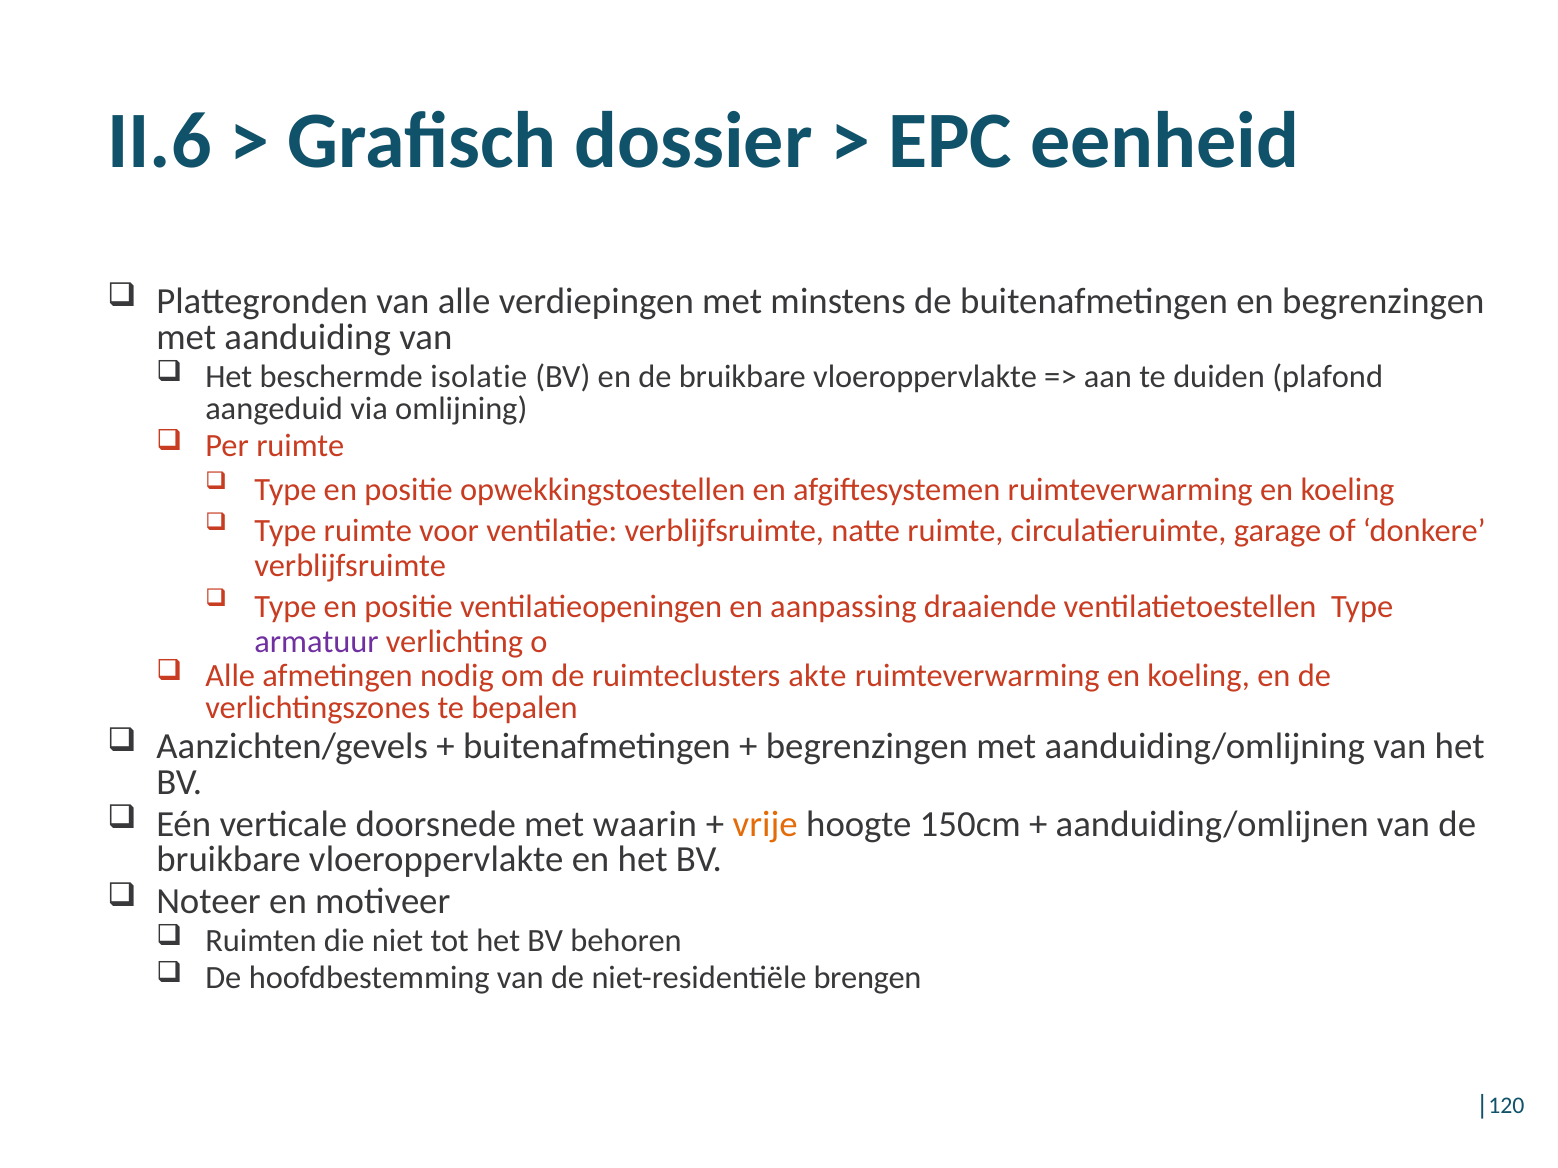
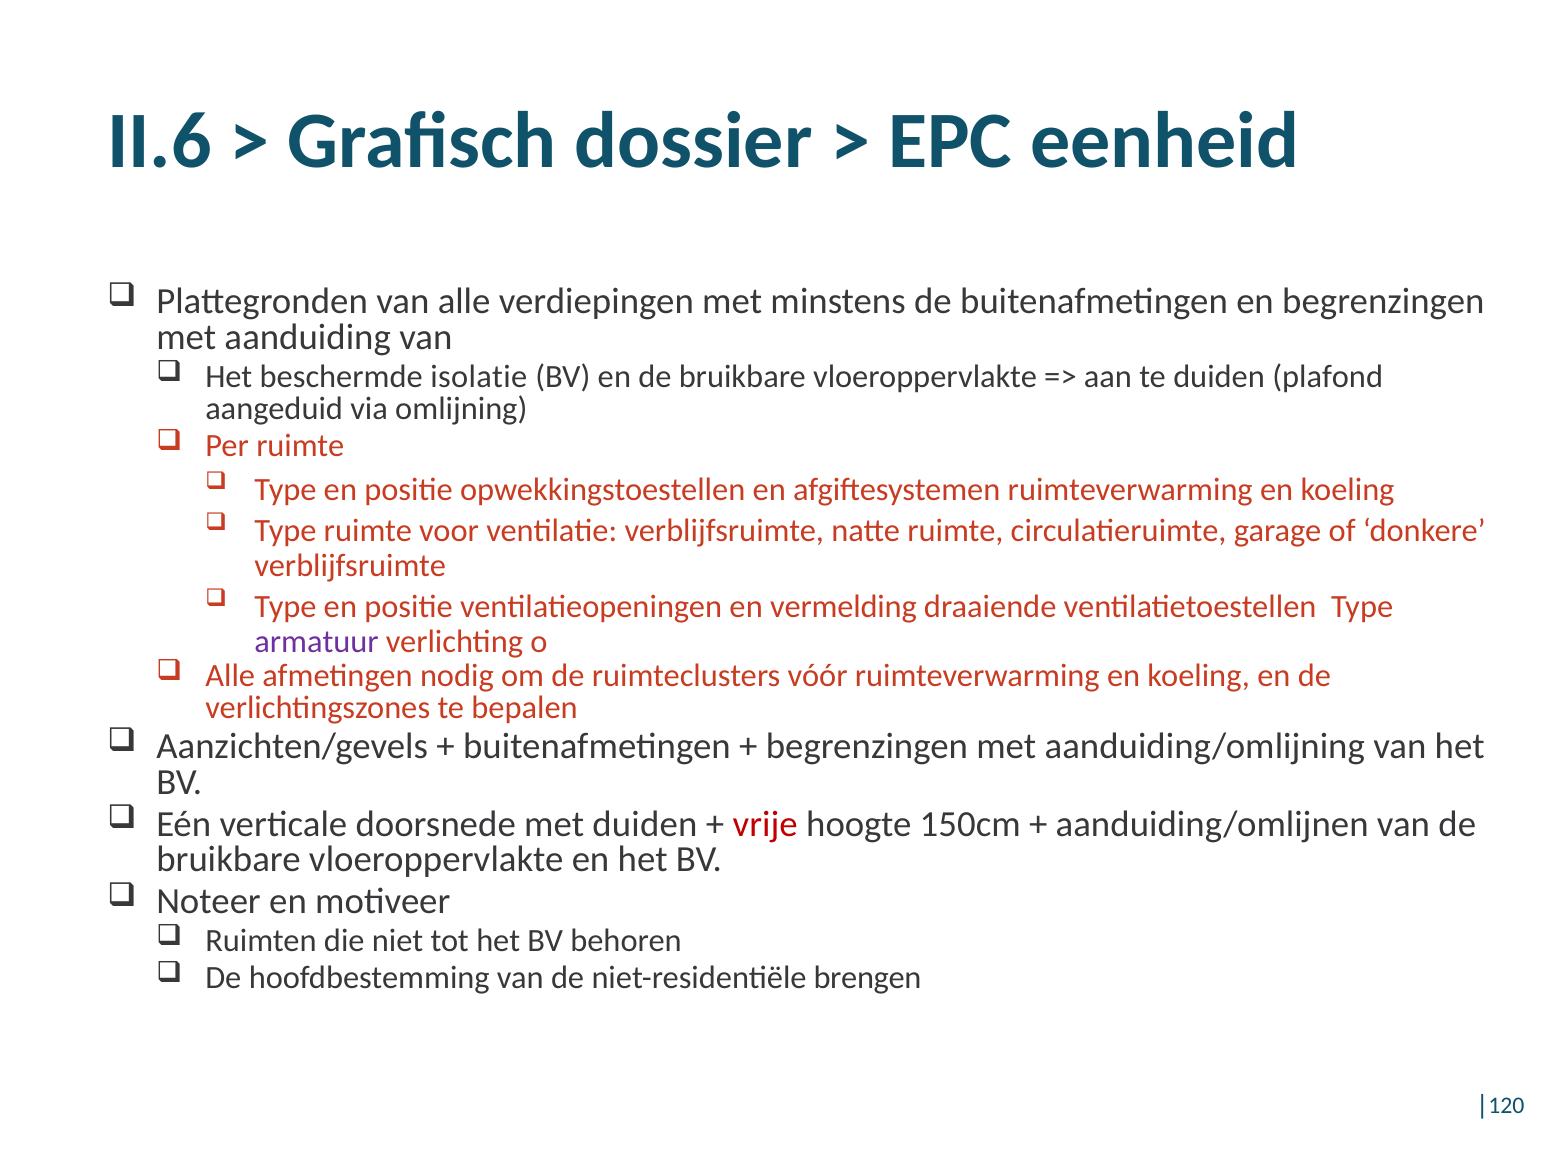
aanpassing: aanpassing -> vermelding (843, 607)
akte: akte -> vóór (818, 676)
met waarin: waarin -> duiden (645, 824)
vrije colour: orange -> red (765, 824)
